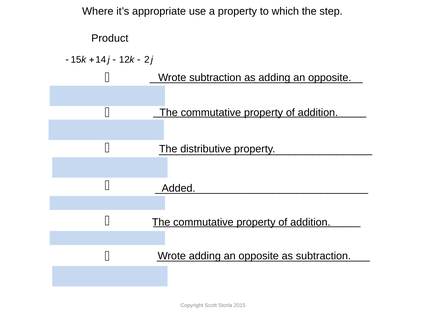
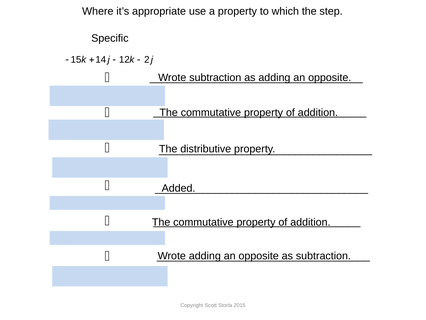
Product: Product -> Specific (110, 38)
